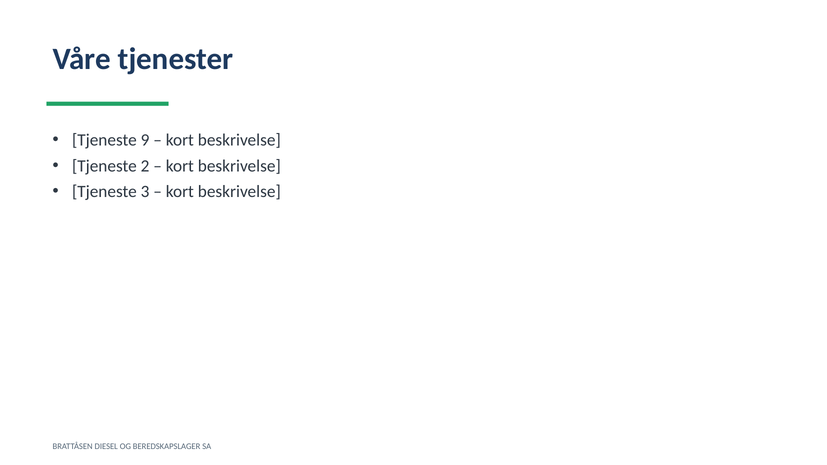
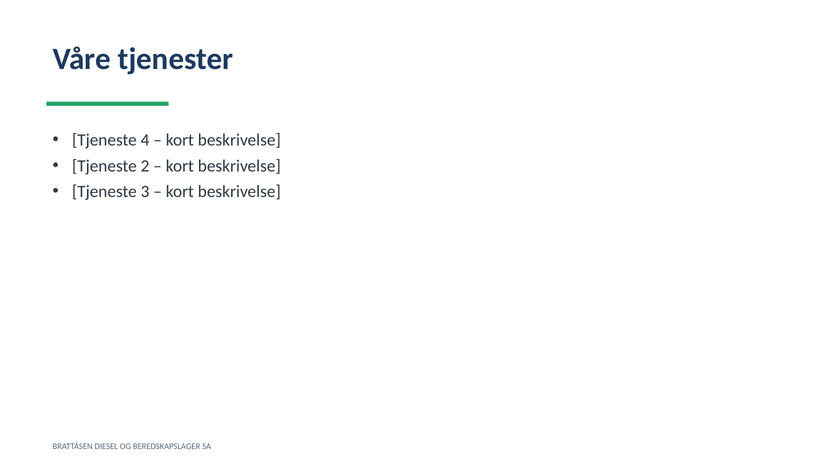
9: 9 -> 4 (145, 140)
